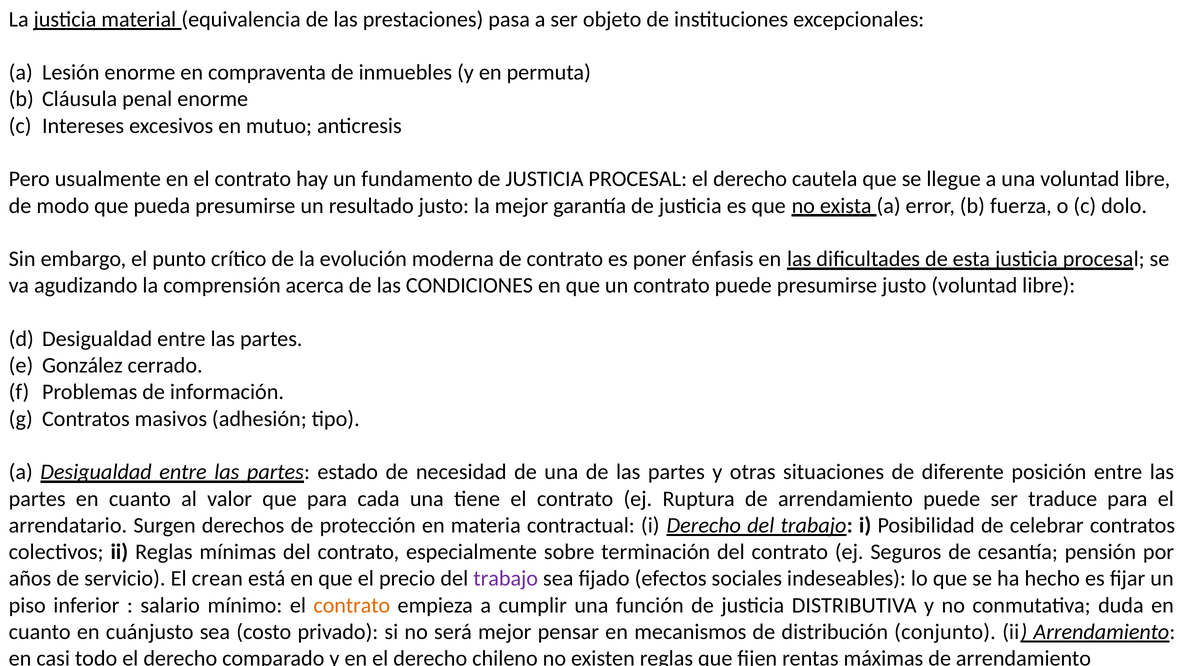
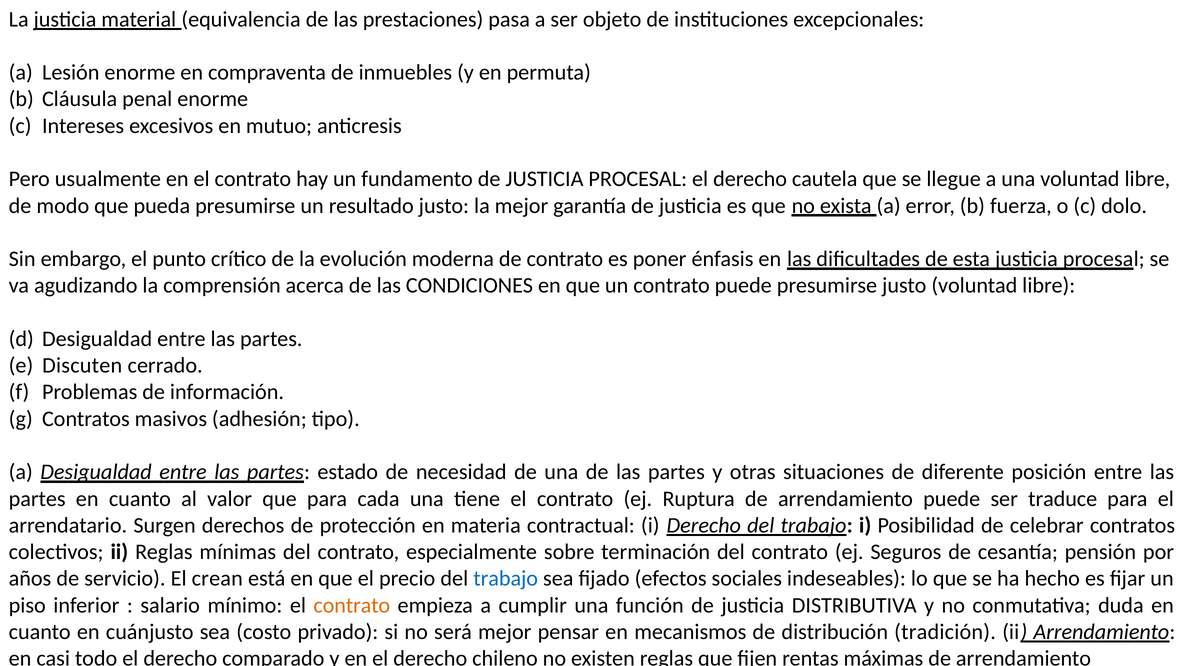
González: González -> Discuten (82, 366)
trabajo colour: purple -> blue (506, 579)
conjunto: conjunto -> tradición (945, 632)
